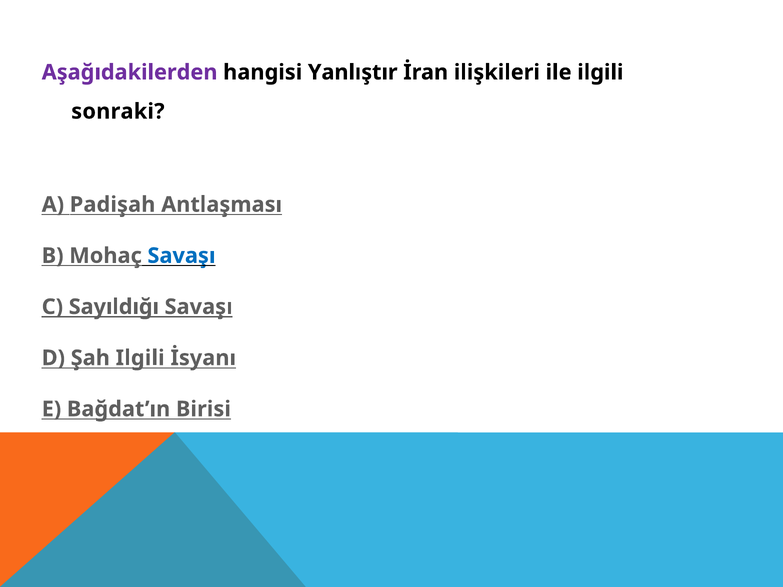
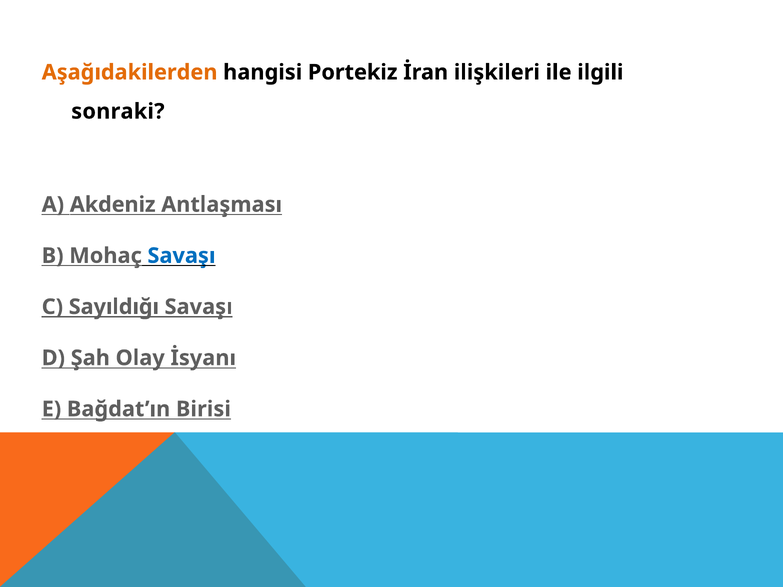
Aşağıdakilerden colour: purple -> orange (130, 72)
Yanlıştır: Yanlıştır -> Portekiz (353, 72)
Padişah: Padişah -> Akdeniz (113, 205)
Şah Ilgili: Ilgili -> Olay (140, 358)
